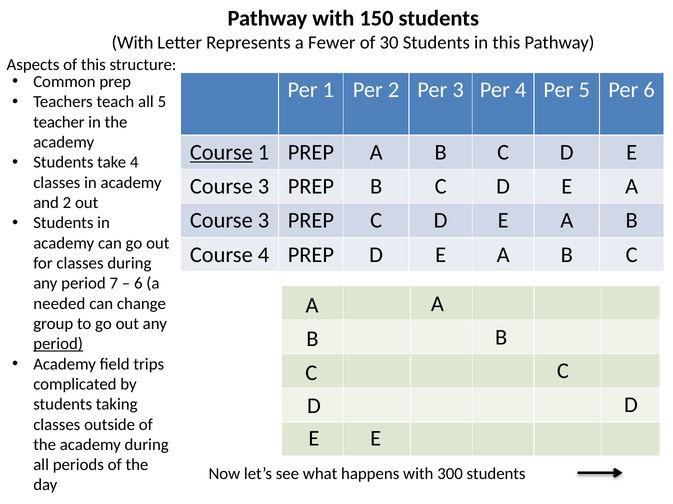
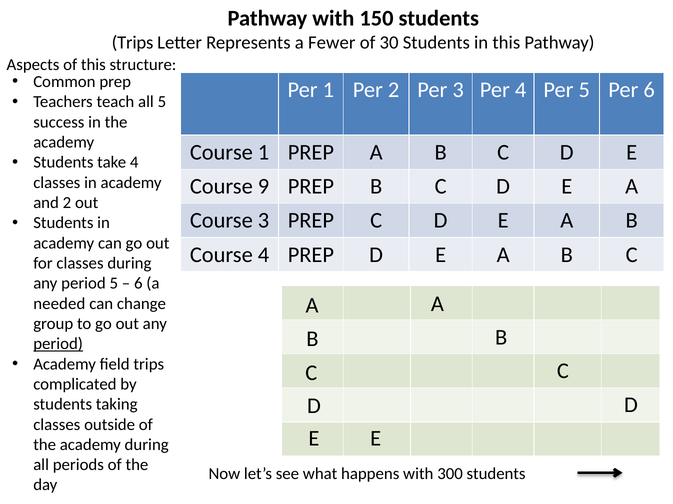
With: With -> Trips (133, 43)
teacher: teacher -> success (59, 122)
Course underline: present -> none (221, 153)
3: 3 -> 9 (264, 187)
period 7: 7 -> 5 (114, 284)
